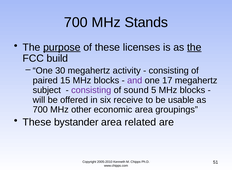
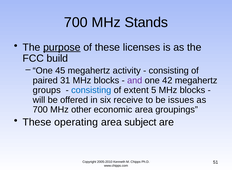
the underline: present -> none (194, 47)
30: 30 -> 45 (60, 71)
15: 15 -> 31 (65, 80)
17: 17 -> 42 (167, 80)
subject: subject -> groups (47, 90)
consisting colour: purple -> blue (91, 90)
sound: sound -> extent (136, 90)
usable: usable -> issues (181, 100)
bystander: bystander -> operating (76, 122)
related: related -> subject (140, 122)
